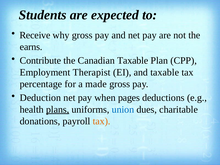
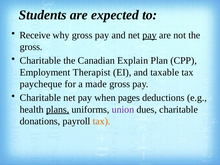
pay underline: none -> present (150, 35)
earns: earns -> gross (31, 47)
Contribute: Contribute -> Charitable (40, 61)
Canadian Taxable: Taxable -> Explain (133, 61)
percentage: percentage -> paycheque (41, 84)
Deduction: Deduction -> Charitable (40, 98)
union colour: blue -> purple (123, 110)
